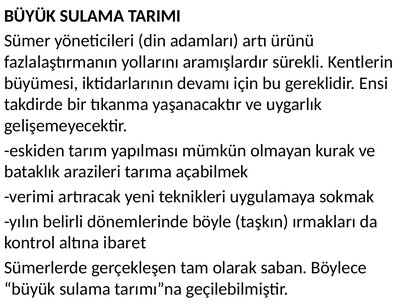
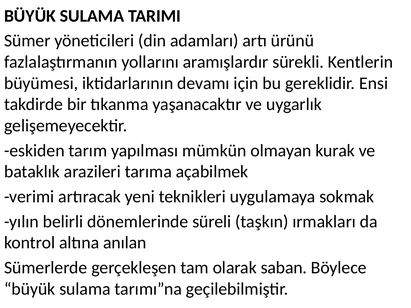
böyle: böyle -> süreli (212, 222)
ibaret: ibaret -> anılan (125, 243)
